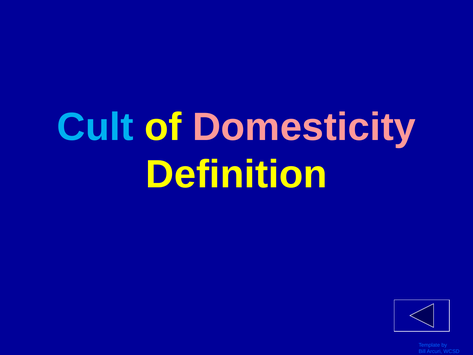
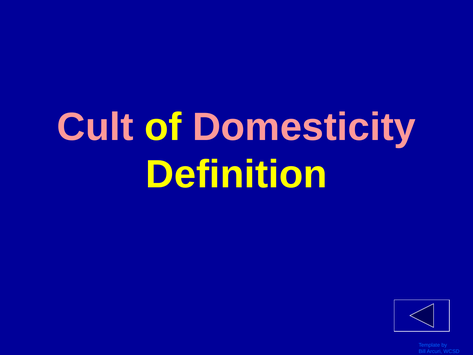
Cult colour: light blue -> pink (95, 127)
